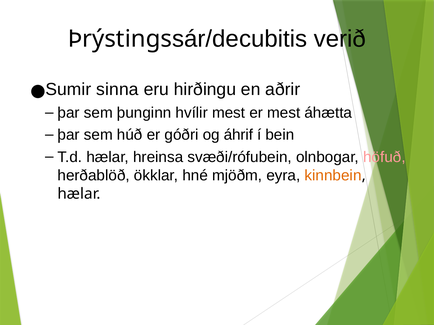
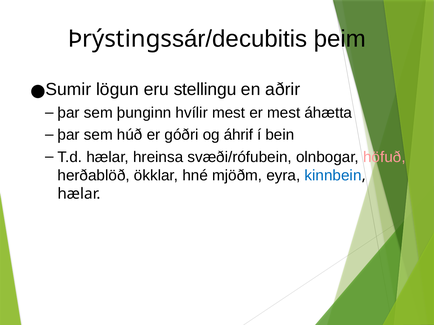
verið: verið -> þeim (340, 39)
sinna: sinna -> lögun (117, 90)
hirðingu: hirðingu -> stellingu (205, 90)
kinnbein colour: orange -> blue (333, 176)
